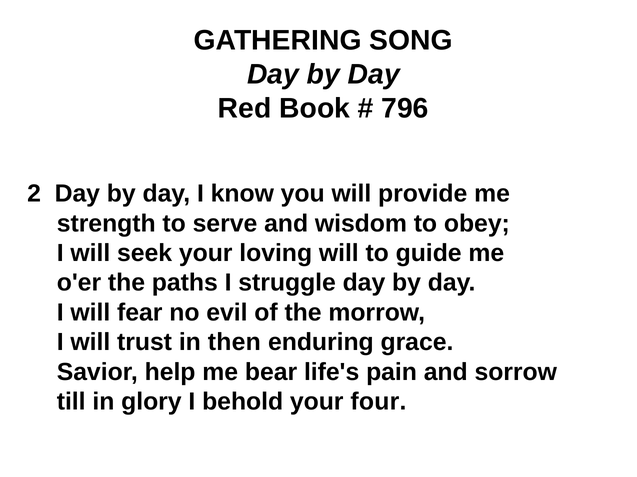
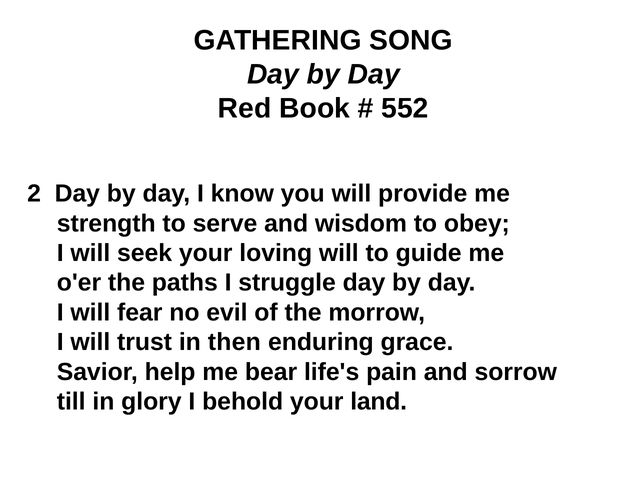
796: 796 -> 552 (405, 109)
four: four -> land (379, 402)
